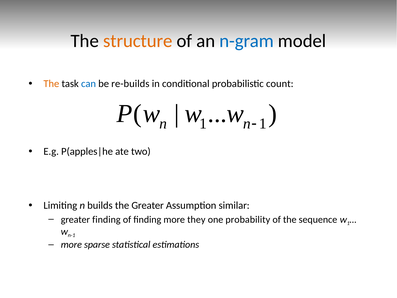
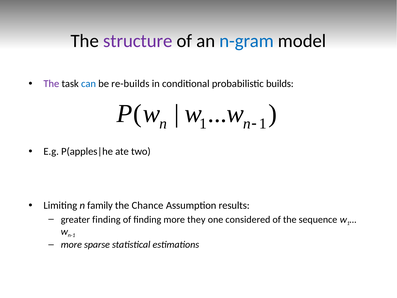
structure colour: orange -> purple (138, 41)
The colour: orange -> purple (51, 84)
count: count -> builds (280, 84)
builds: builds -> family (100, 205)
the Greater: Greater -> Chance (148, 205)
similar: similar -> results (234, 205)
probability: probability -> considered (248, 219)
